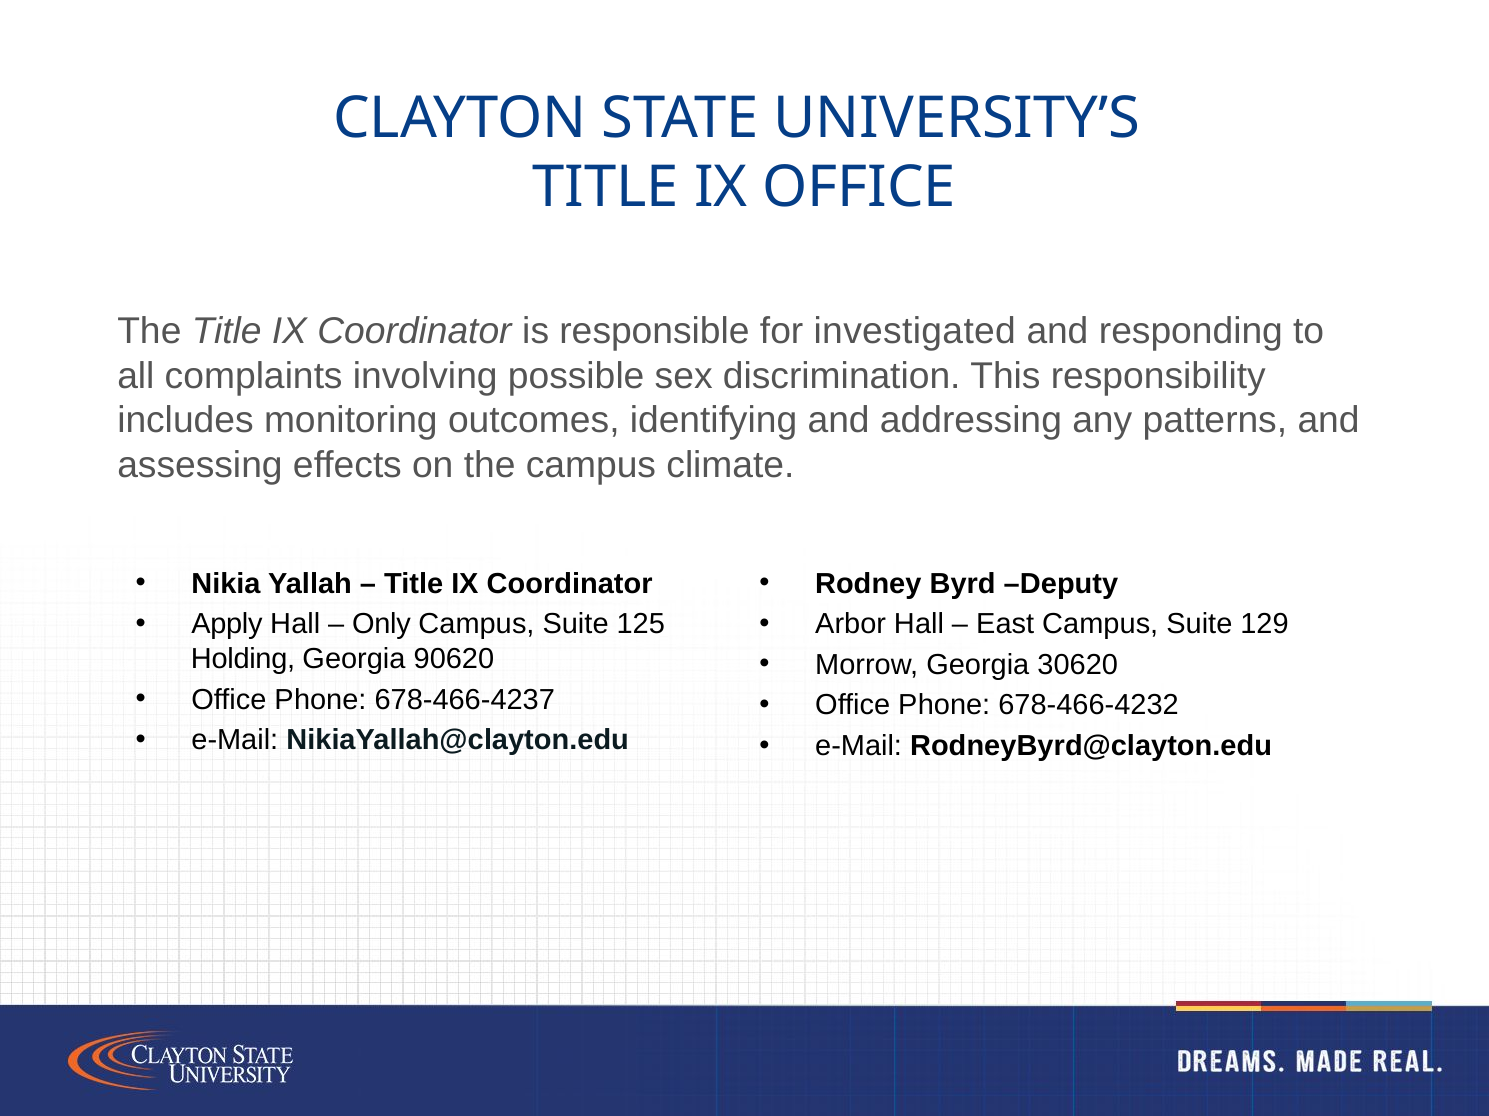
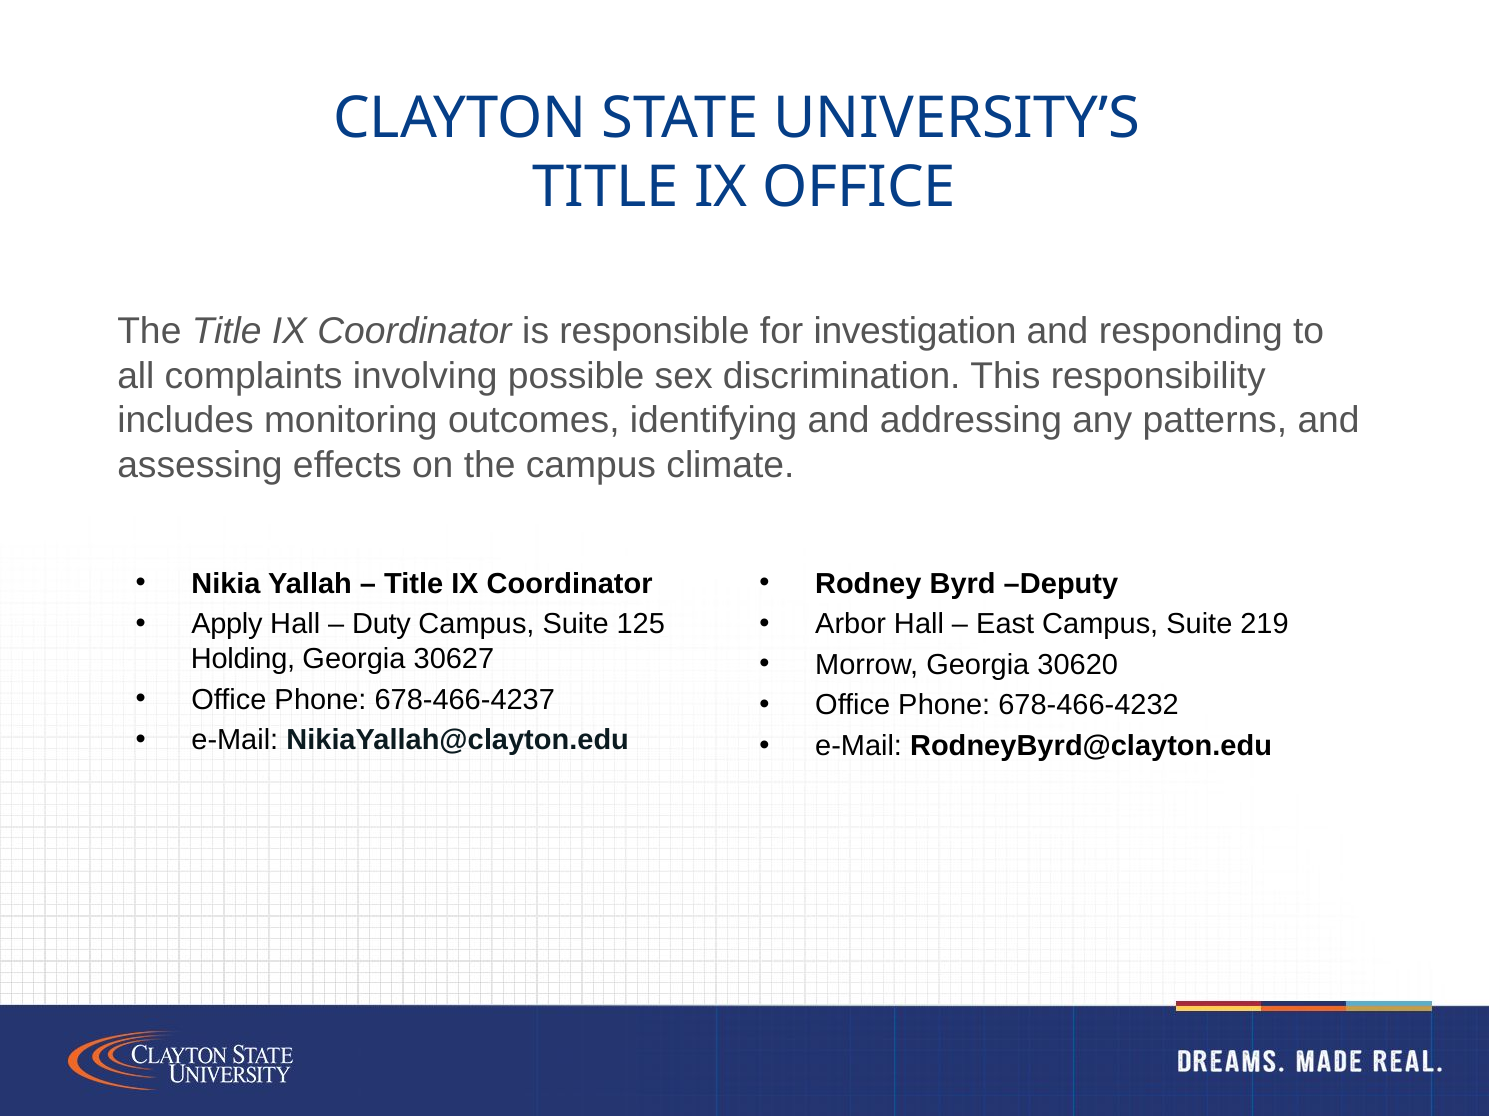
investigated: investigated -> investigation (915, 331)
Only: Only -> Duty (382, 625)
129: 129 -> 219 (1265, 625)
90620: 90620 -> 30627 (454, 659)
